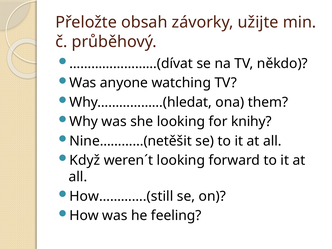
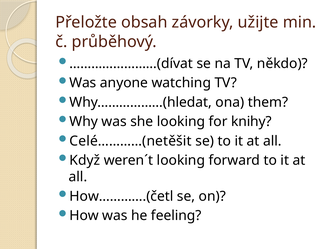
Nine…………(netěšit: Nine…………(netěšit -> Celé…………(netěšit (131, 141)
How………….(still: How………….(still -> How………….(četl (121, 196)
